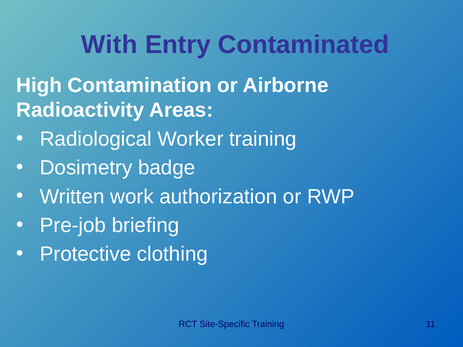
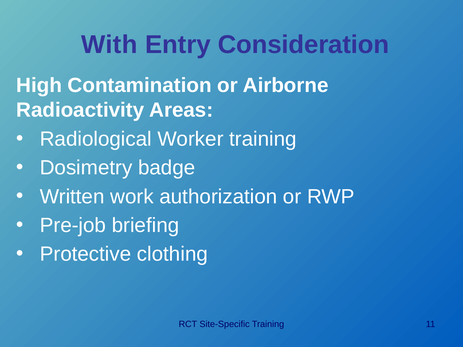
Contaminated: Contaminated -> Consideration (304, 45)
